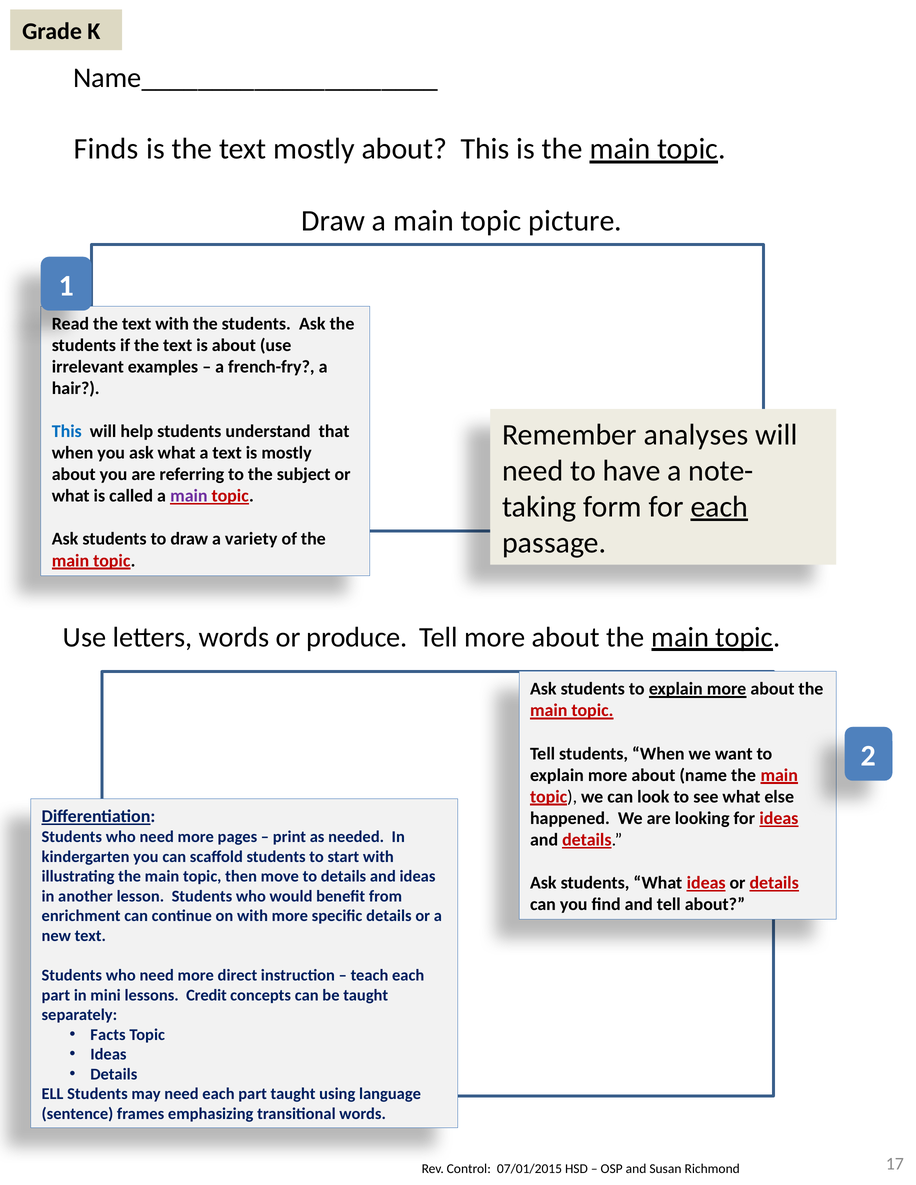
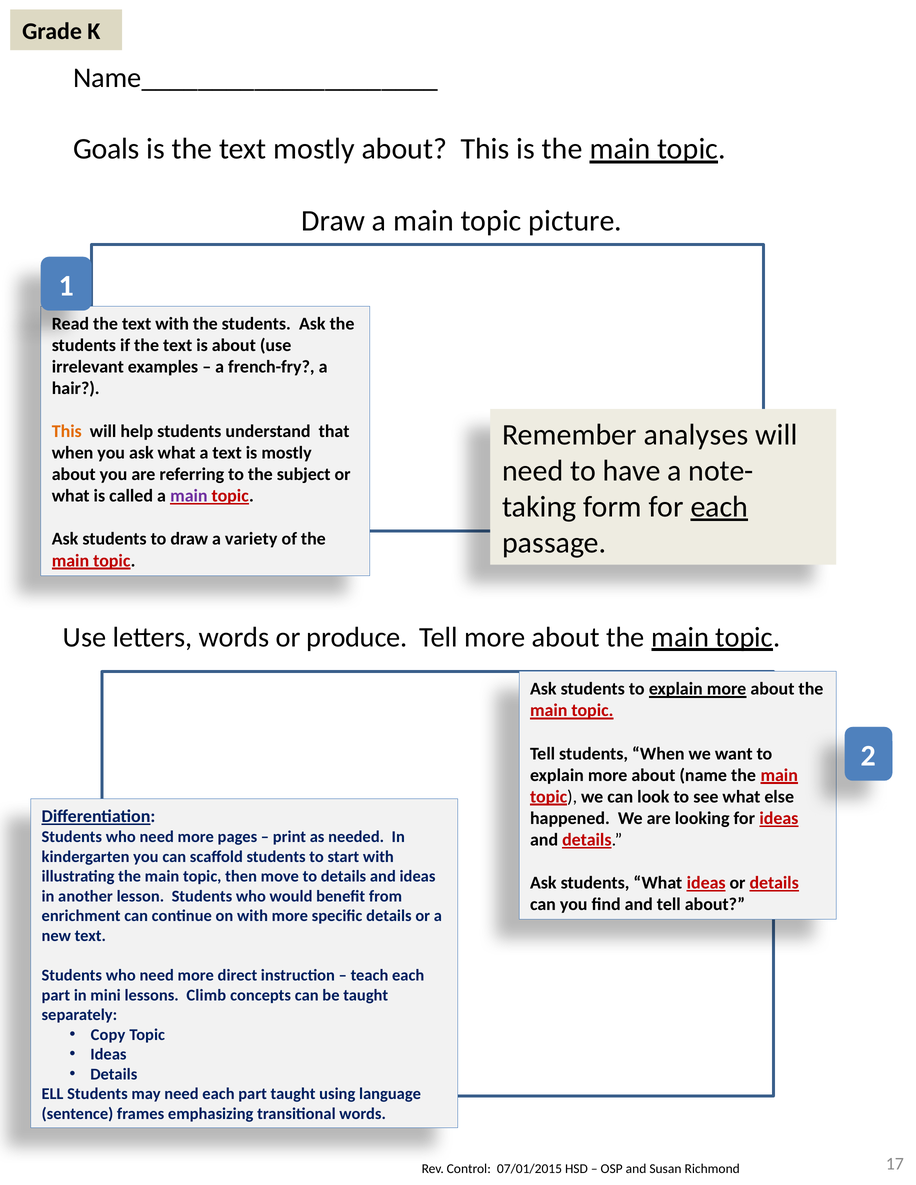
Finds: Finds -> Goals (106, 149)
This colour: blue -> orange (67, 432)
Credit: Credit -> Climb (206, 995)
Facts: Facts -> Copy (108, 1035)
